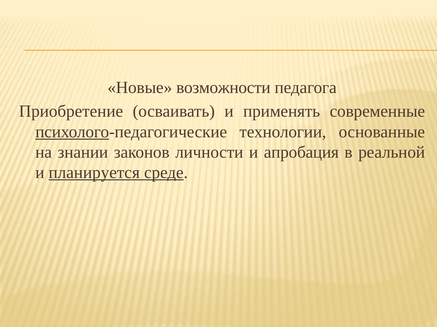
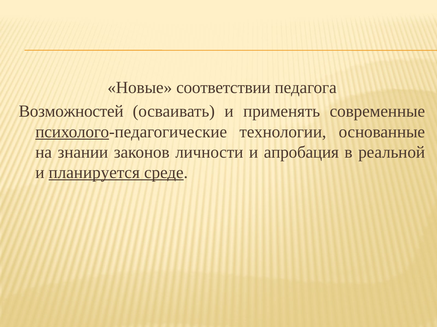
возможности: возможности -> соответствии (223, 88)
Приобретение: Приобретение -> Возможностей (71, 112)
